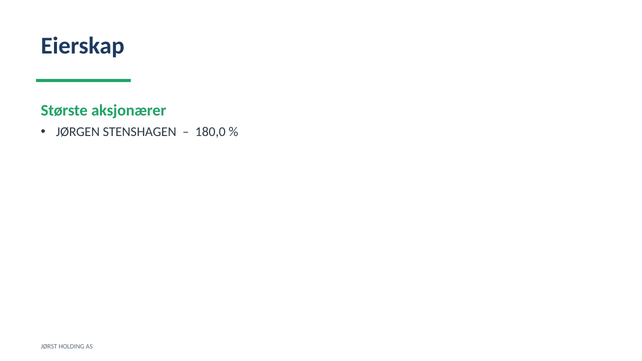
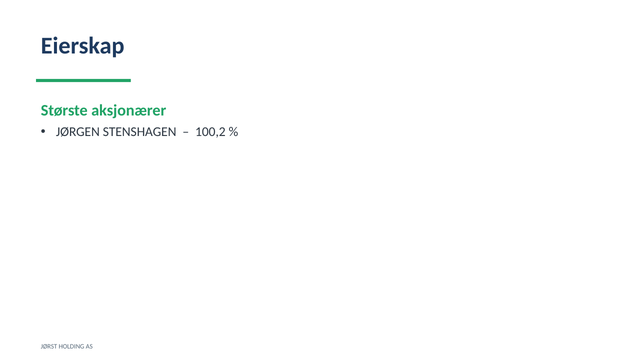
180,0: 180,0 -> 100,2 (210, 132)
